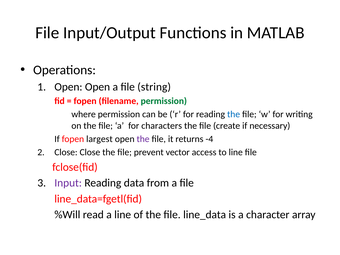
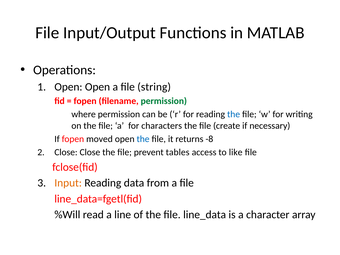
largest: largest -> moved (99, 139)
the colour: purple -> blue (143, 139)
-4: -4 -> -8 (209, 139)
vector: vector -> tables (178, 152)
to line: line -> like (236, 152)
Input colour: purple -> orange (68, 183)
